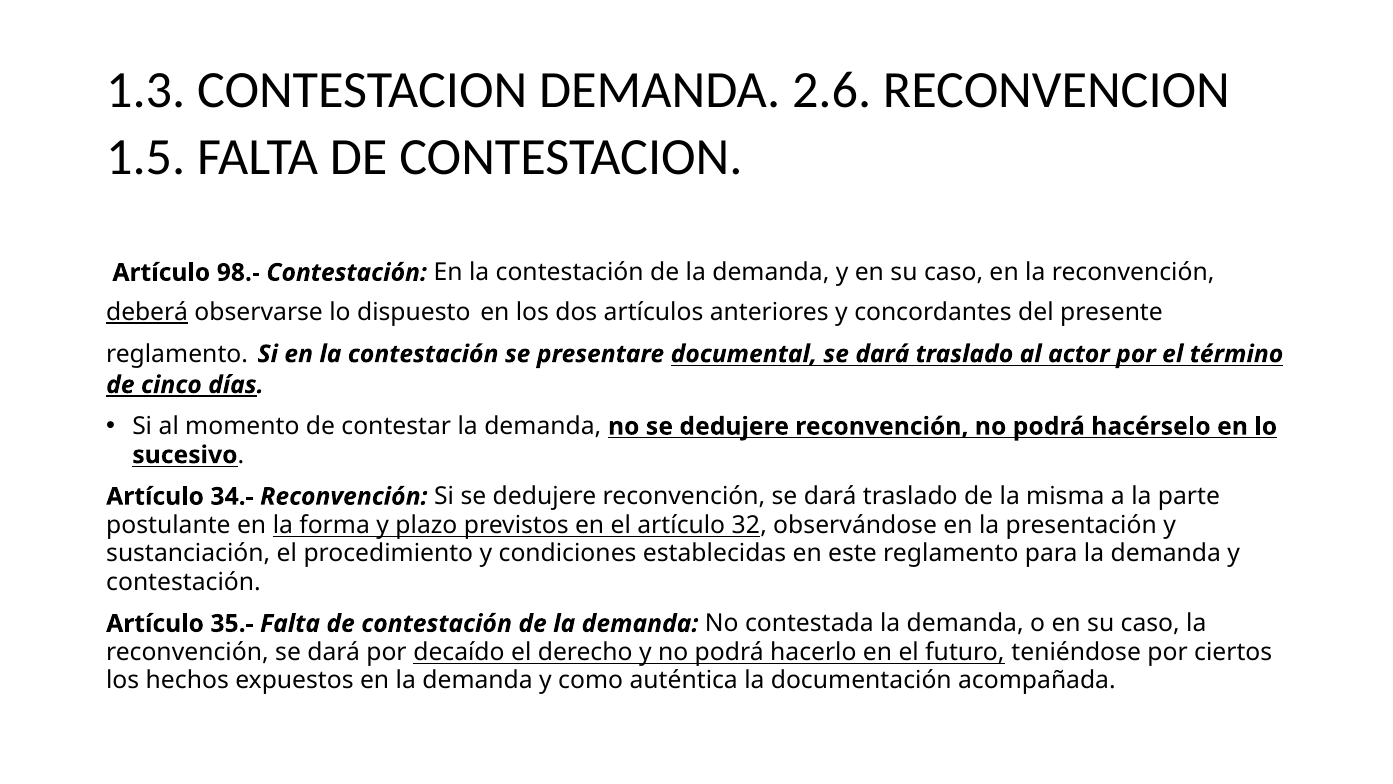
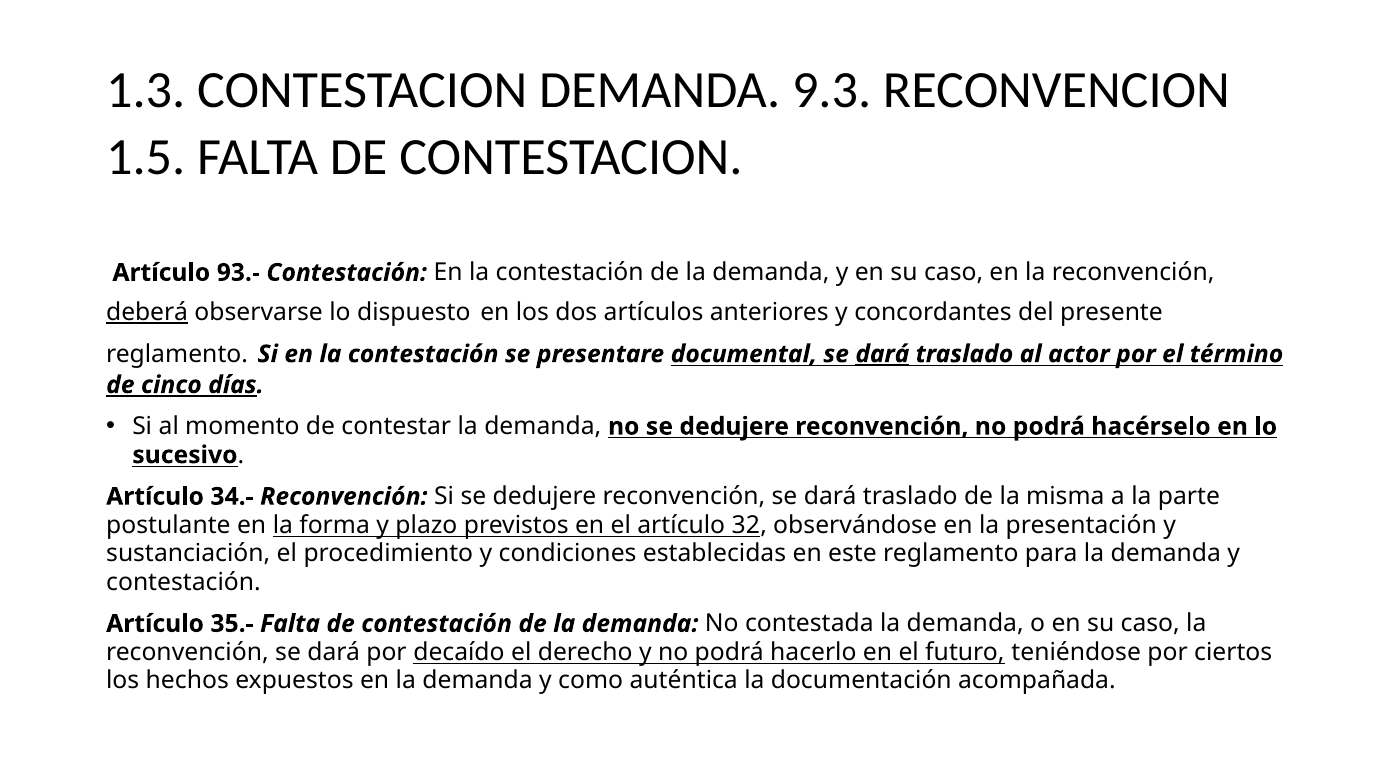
2.6: 2.6 -> 9.3 (832, 90)
98.-: 98.- -> 93.- (238, 272)
dará underline: none -> present (882, 354)
